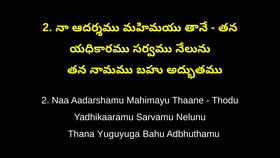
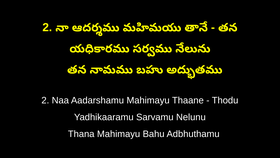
Thana Yuguyuga: Yuguyuga -> Mahimayu (119, 134)
